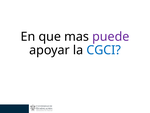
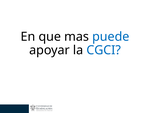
puede colour: purple -> blue (111, 36)
